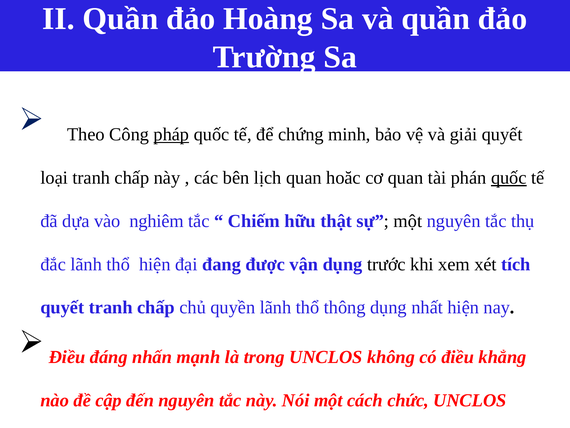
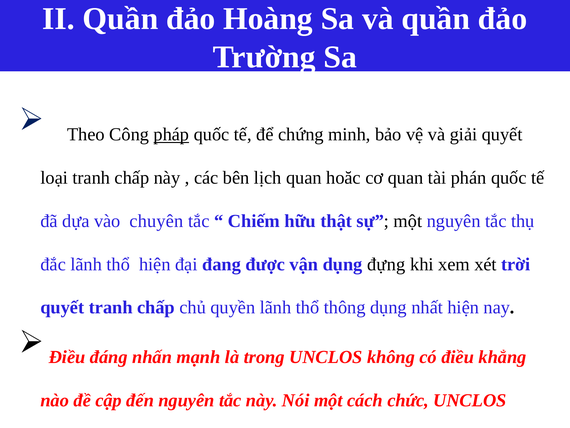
quốc underline: present -> none (509, 178)
nghiêm: nghiêm -> chuyên (157, 221)
trước: trước -> đựng (386, 264)
tích: tích -> trời (516, 264)
